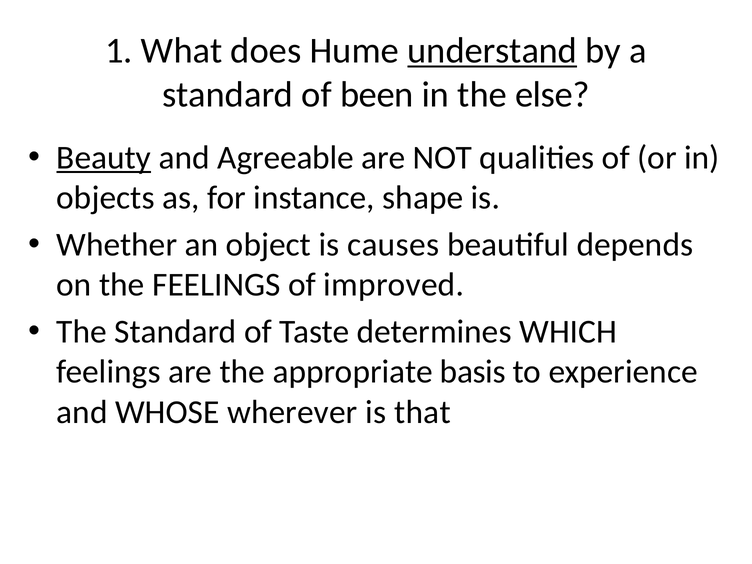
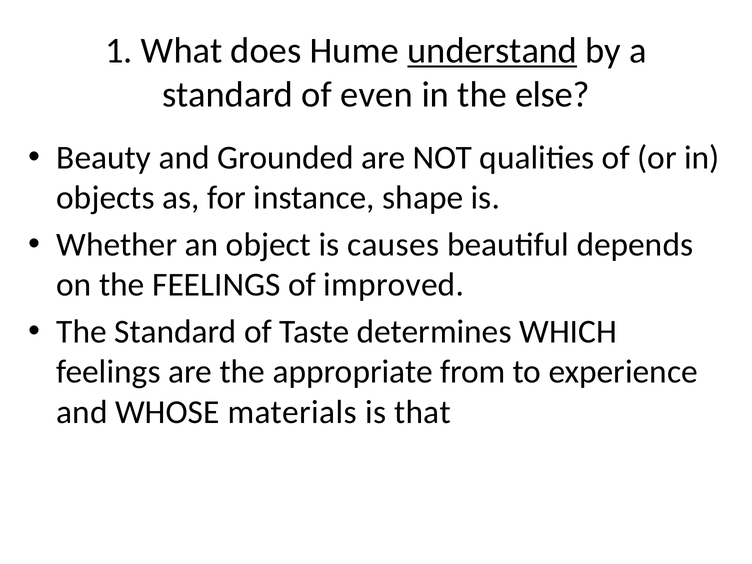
been: been -> even (377, 95)
Beauty underline: present -> none (104, 158)
Agreeable: Agreeable -> Grounded (286, 158)
basis: basis -> from (473, 372)
wherever: wherever -> materials (292, 412)
